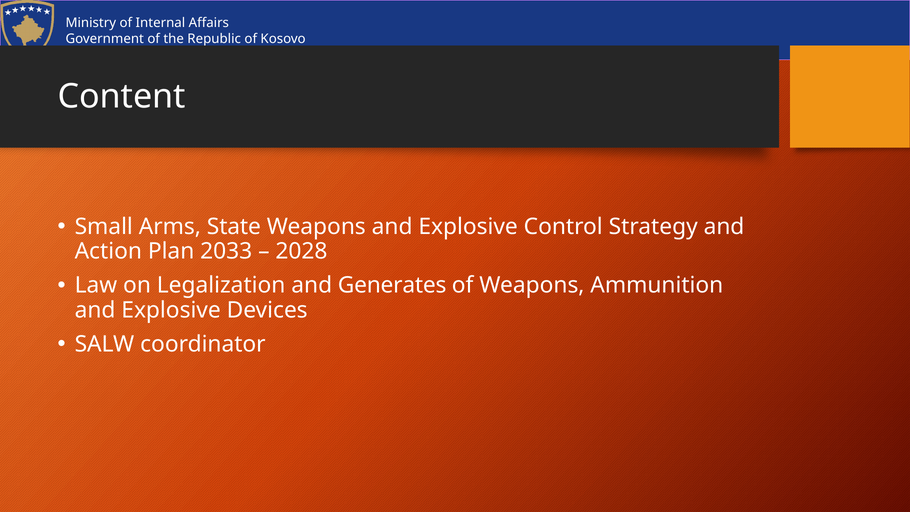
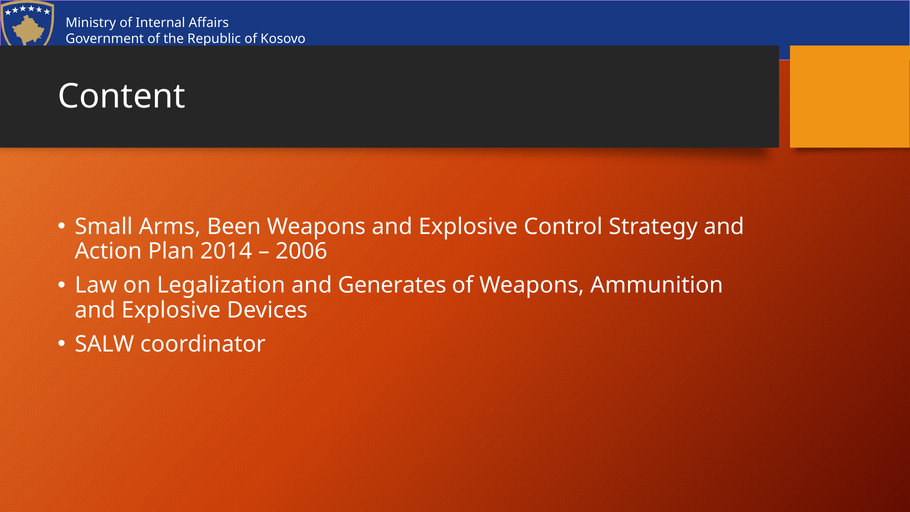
State: State -> Been (234, 227)
2033: 2033 -> 2014 (226, 251)
2028: 2028 -> 2006 (301, 251)
